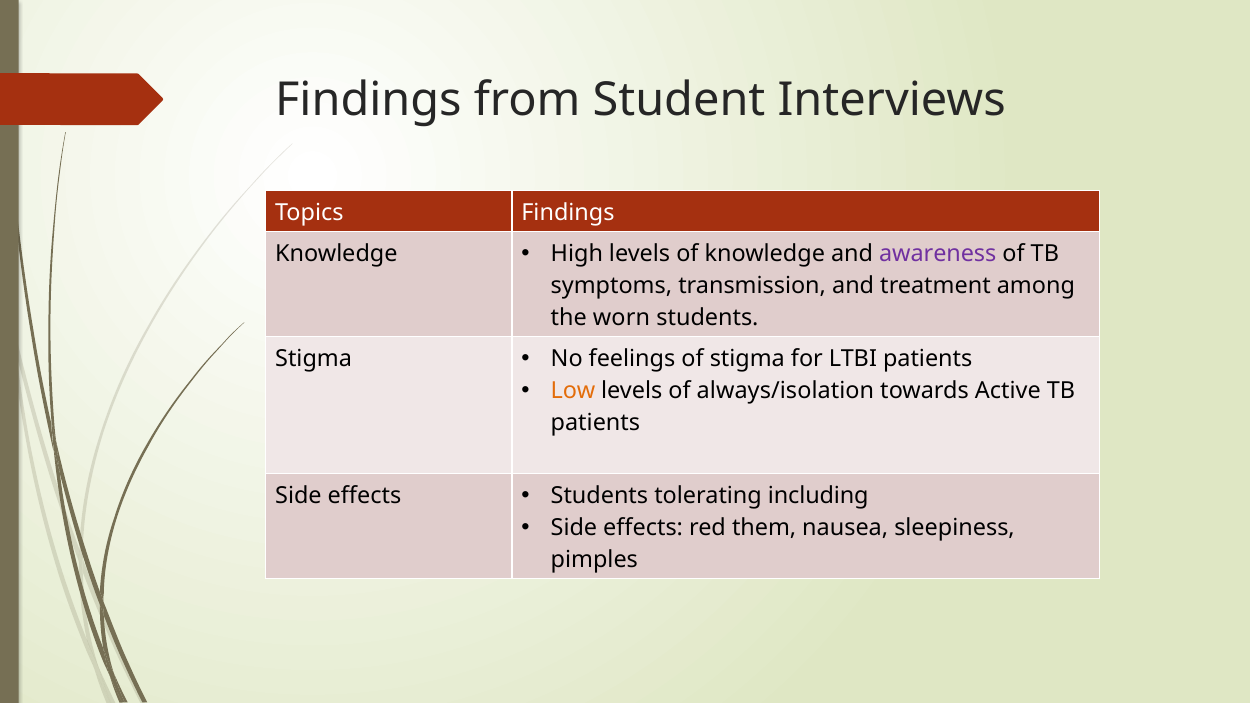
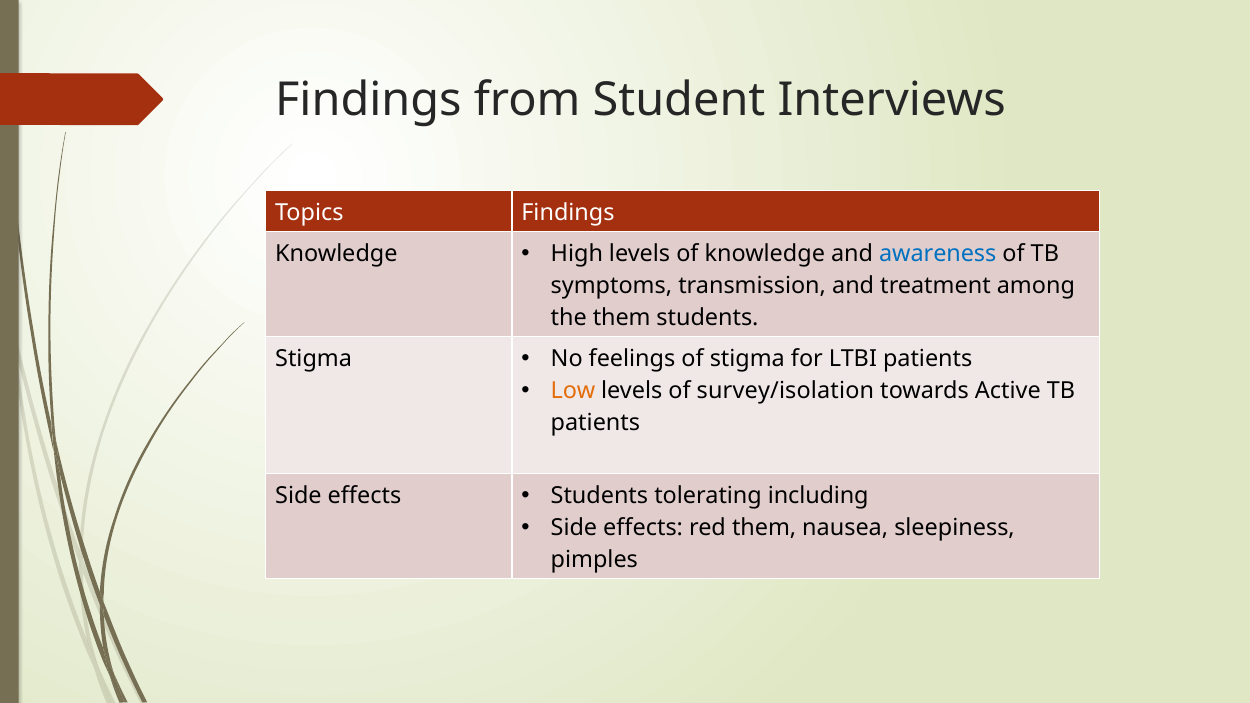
awareness colour: purple -> blue (938, 254)
the worn: worn -> them (622, 318)
always/isolation: always/isolation -> survey/isolation (785, 391)
